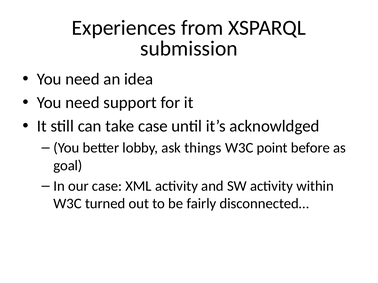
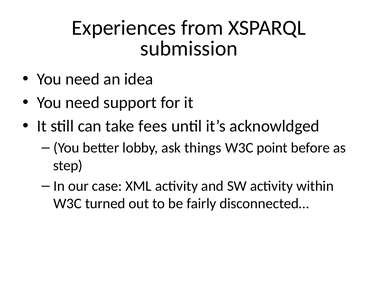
take case: case -> fees (153, 126)
goal: goal -> step (68, 166)
